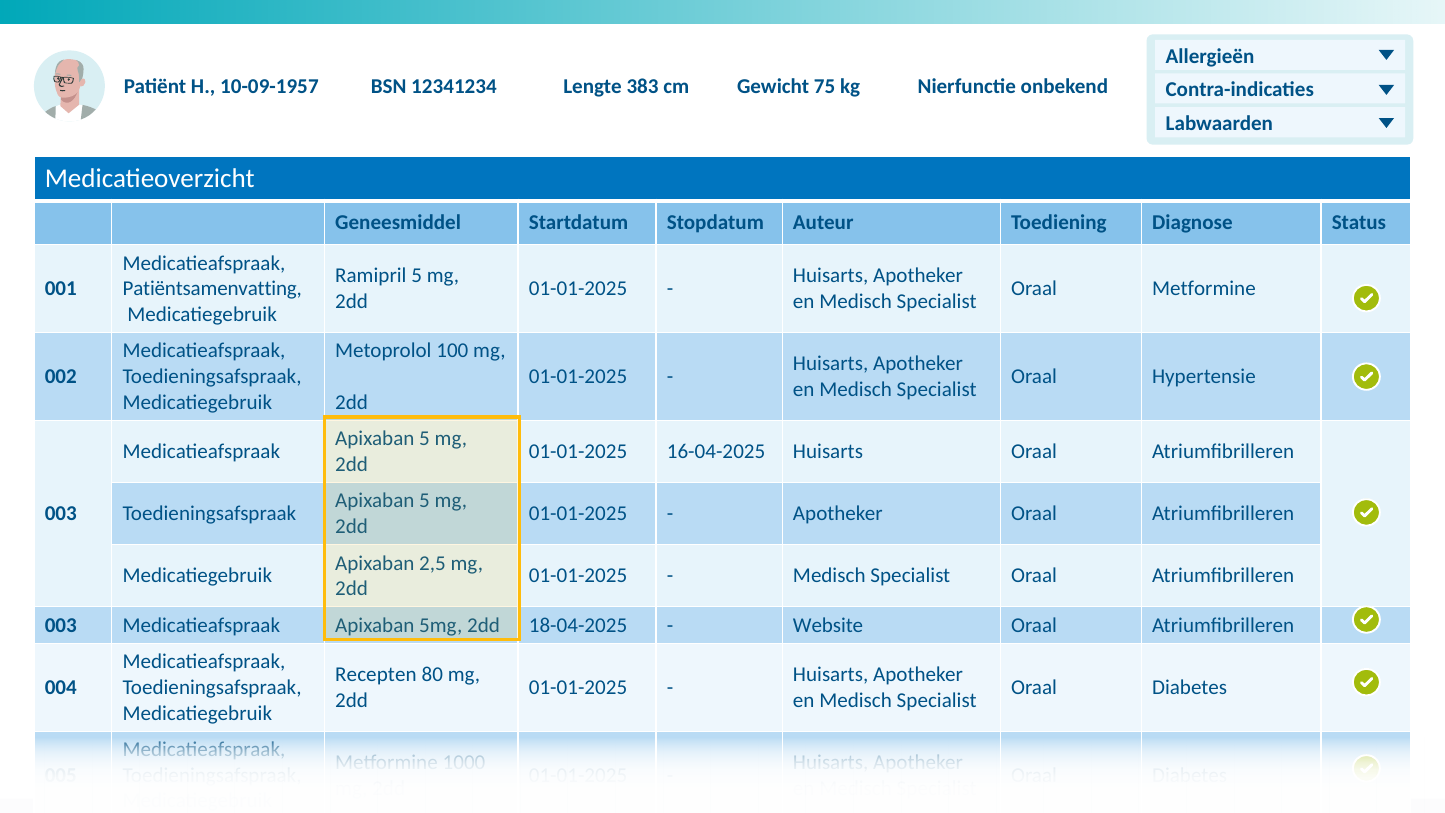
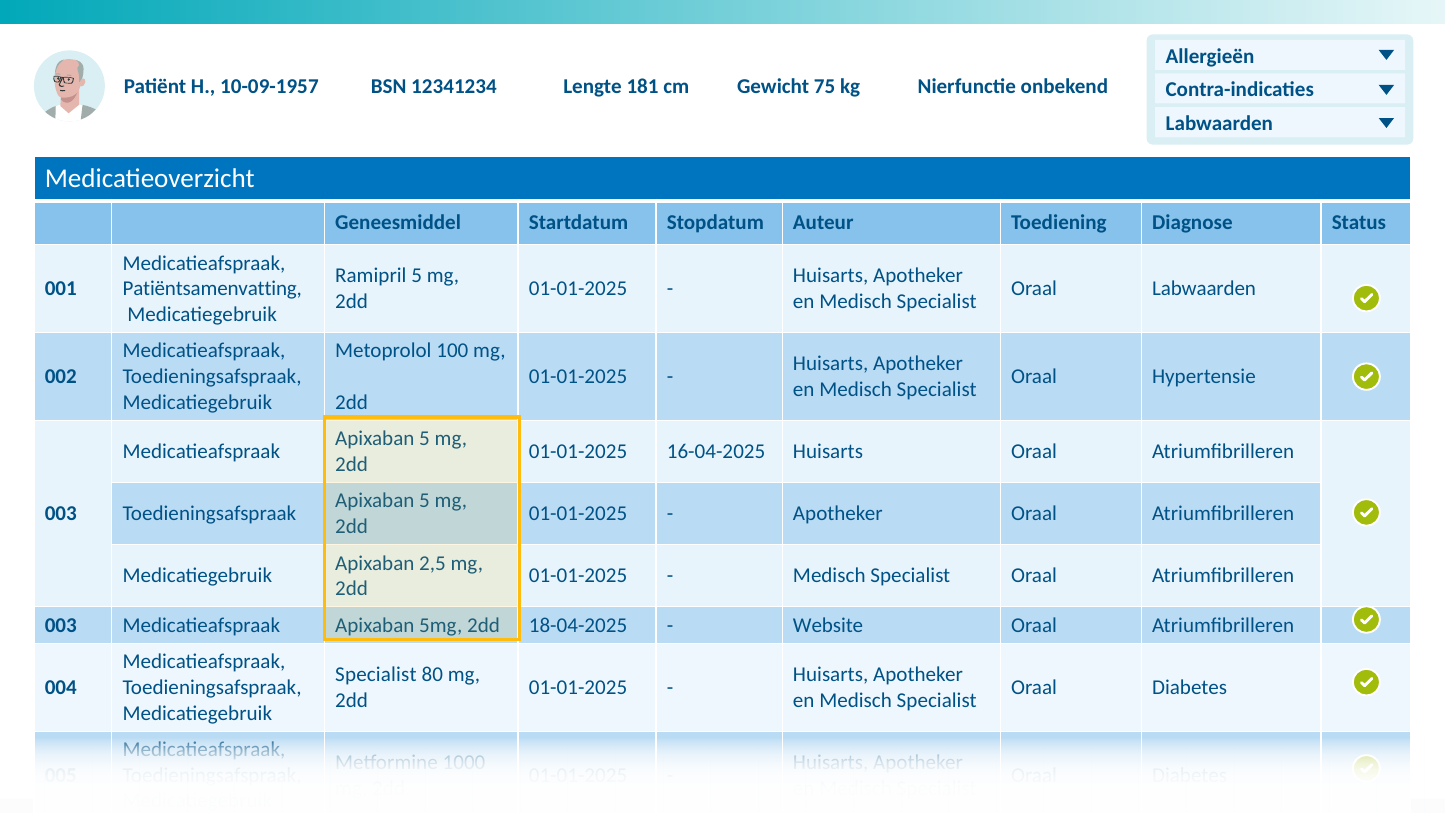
383: 383 -> 181 (642, 87)
Oraal Metformine: Metformine -> Labwaarden (1204, 289)
Recepten: Recepten -> Specialist (376, 674)
